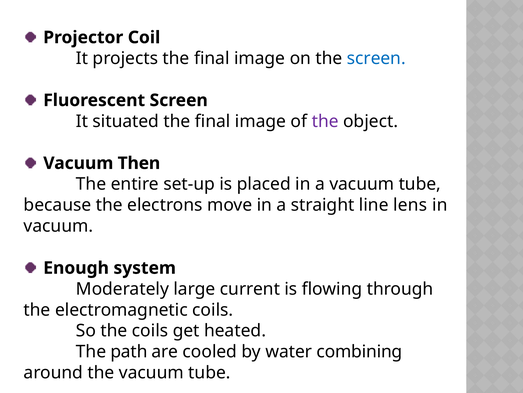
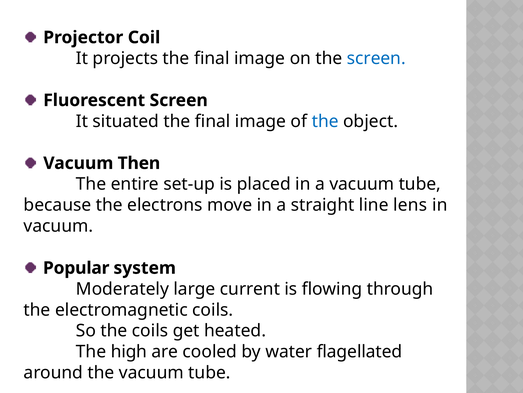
the colour: purple -> blue (325, 121)
Enough: Enough -> Popular (76, 268)
path: path -> high (129, 351)
combining: combining -> flagellated (359, 351)
